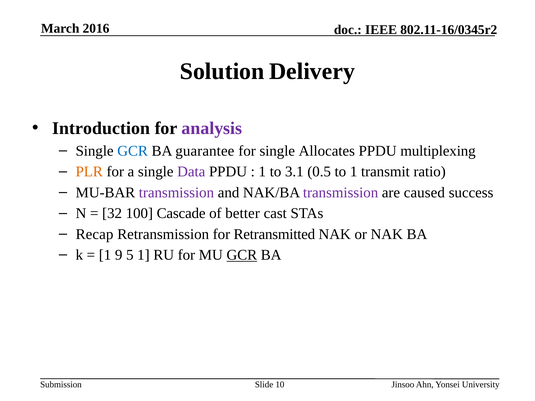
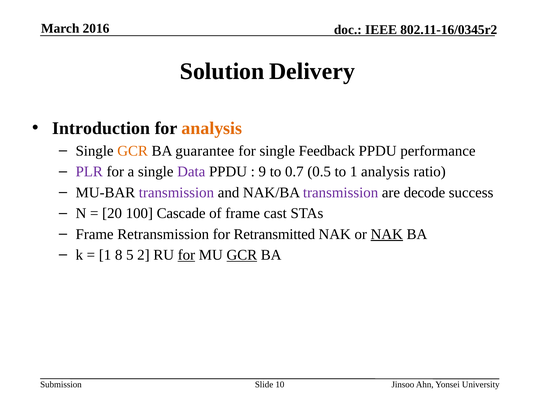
analysis colour: purple -> orange (212, 129)
GCR colour: blue -> orange (133, 151)
Allocates: Allocates -> Feedback (327, 151)
multiplexing: multiplexing -> performance (438, 151)
PLR colour: orange -> purple (89, 172)
1: 1 -> 9 (262, 172)
3.1: 3.1 -> 0.7 (294, 172)
1 transmit: transmit -> analysis (385, 172)
caused: caused -> decode (424, 193)
32: 32 -> 20 (112, 213)
of better: better -> frame (243, 213)
Recap: Recap -> Frame (95, 234)
NAK underline: none -> present (387, 234)
9: 9 -> 8 (119, 255)
5 1: 1 -> 2 (143, 255)
for underline: none -> present (186, 255)
